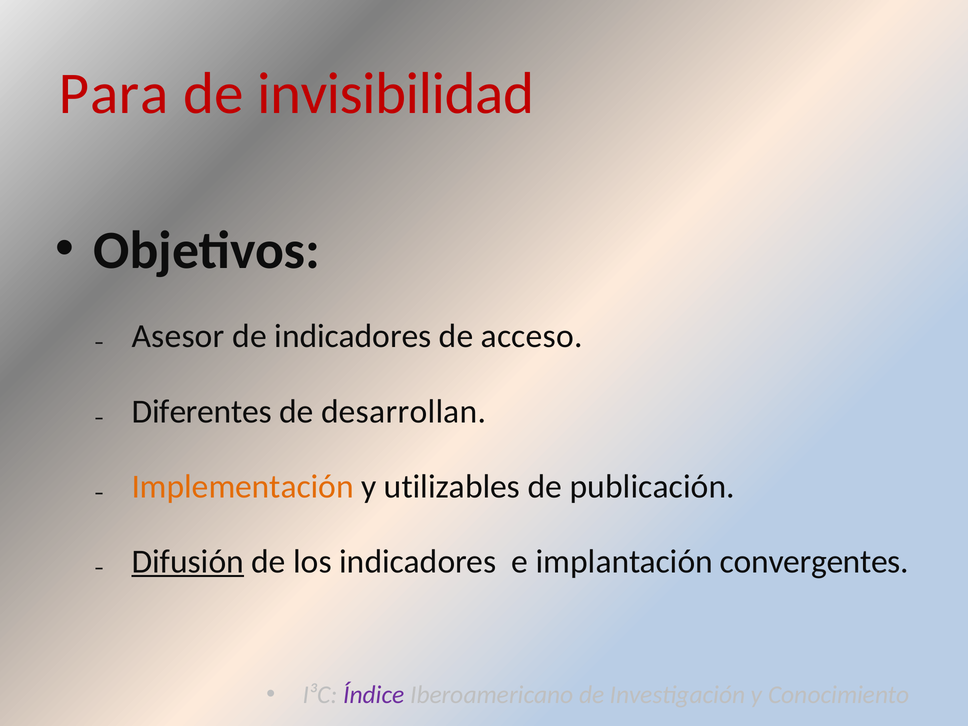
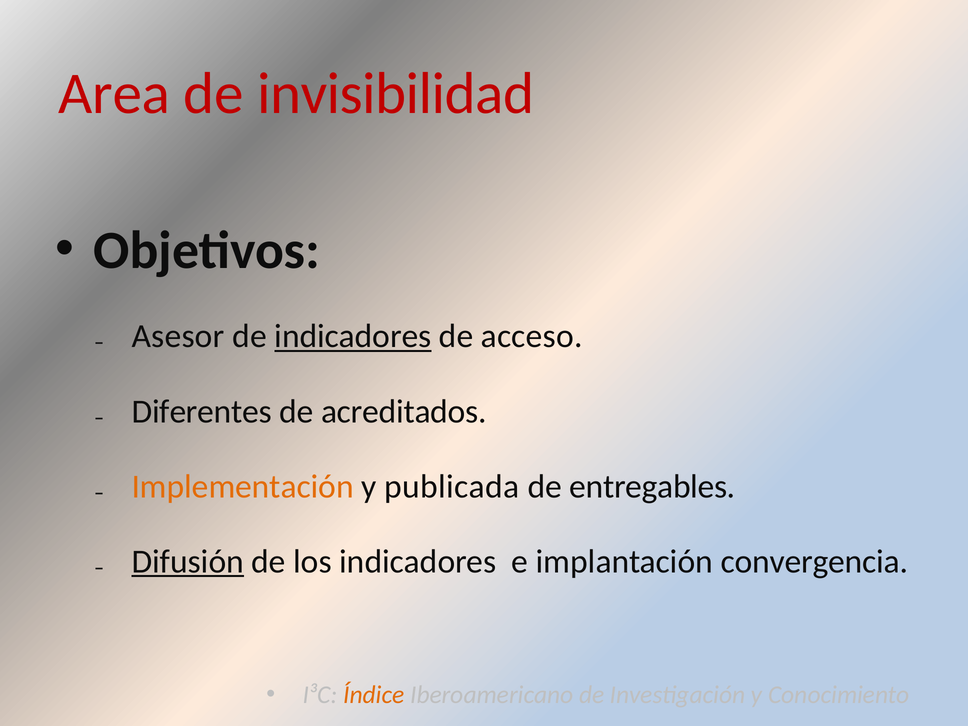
Para: Para -> Area (114, 94)
indicadores underline: none -> present (353, 336)
desarrollan: desarrollan -> acreditados (404, 411)
utilizables: utilizables -> publicada (452, 487)
publicación: publicación -> entregables (652, 487)
convergentes: convergentes -> convergencia (814, 562)
Índice colour: purple -> orange (374, 695)
